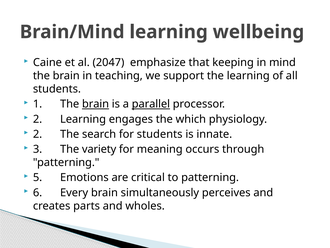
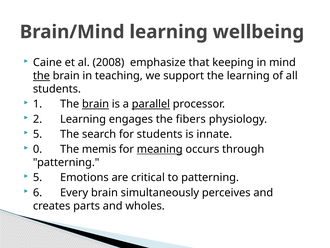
2047: 2047 -> 2008 (108, 62)
the underline: none -> present (41, 76)
which: which -> fibers (191, 119)
2: 2 -> 5 (38, 134)
3: 3 -> 0 (38, 149)
variety: variety -> memis (99, 149)
meaning underline: none -> present (160, 149)
